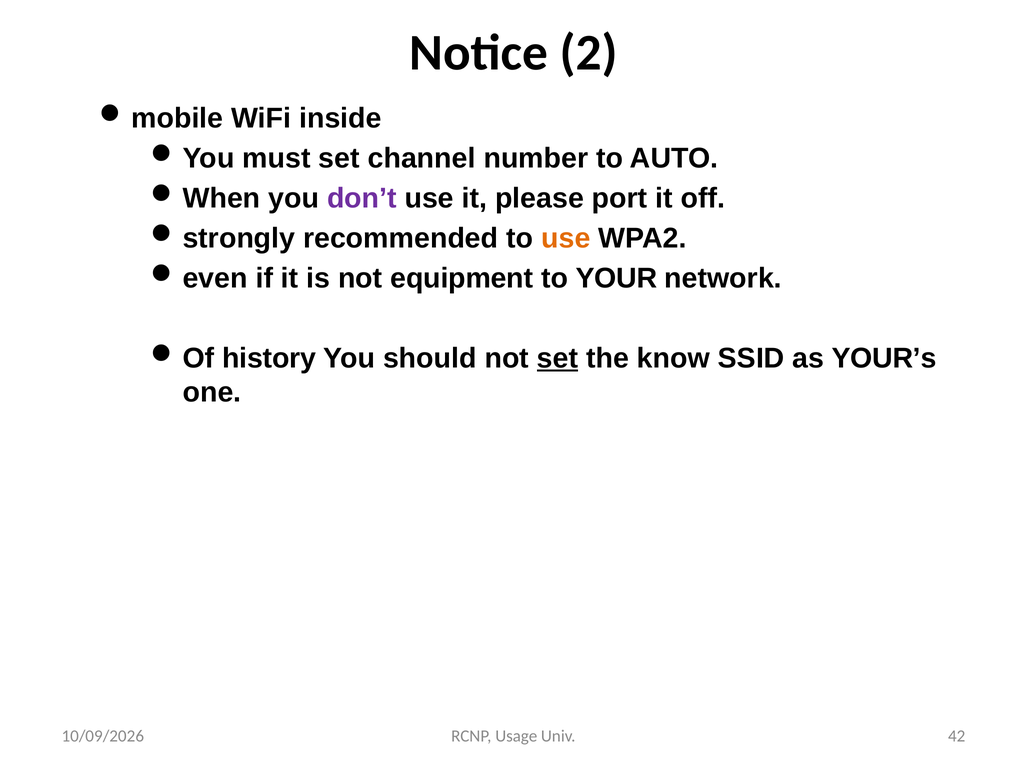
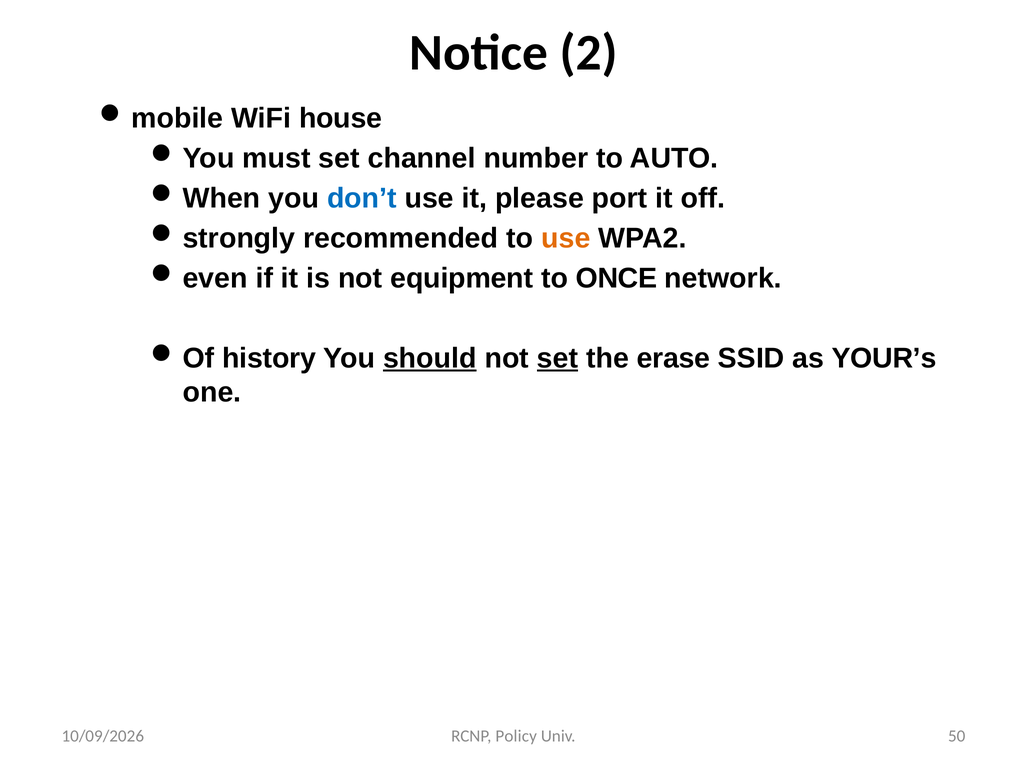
inside: inside -> house (341, 118)
don’t colour: purple -> blue (362, 198)
YOUR: YOUR -> ONCE (617, 278)
should underline: none -> present (430, 358)
know: know -> erase (673, 358)
Usage: Usage -> Policy (516, 736)
42: 42 -> 50 (957, 735)
